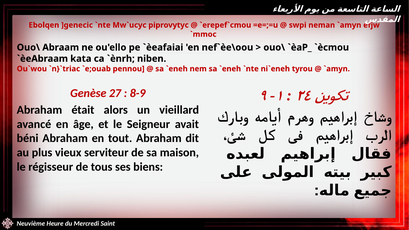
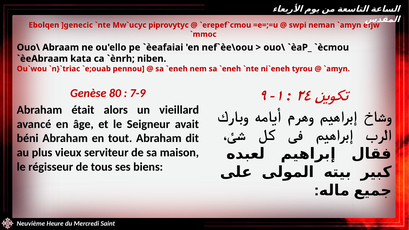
27: 27 -> 80 (115, 93)
8-9: 8-9 -> 7-9 (138, 93)
